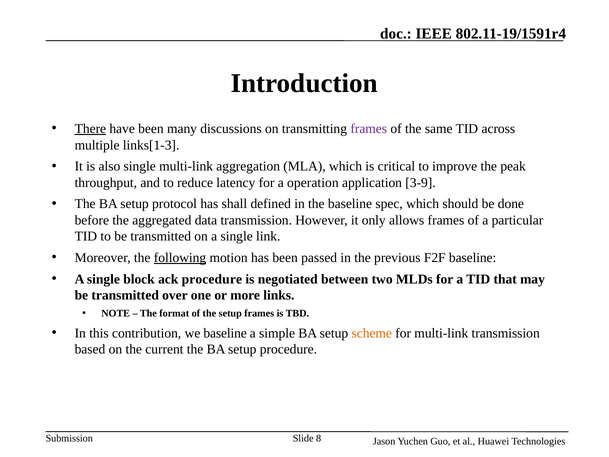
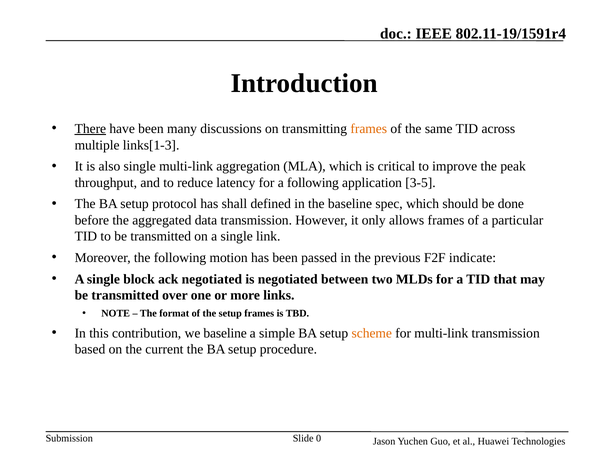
frames colour: purple -> orange (369, 129)
a operation: operation -> following (313, 183)
3-9: 3-9 -> 3-5 (421, 183)
following underline: present -> none (180, 258)
F2F baseline: baseline -> indicate (473, 258)
ack procedure: procedure -> negotiated (212, 279)
8: 8 -> 0 (319, 438)
